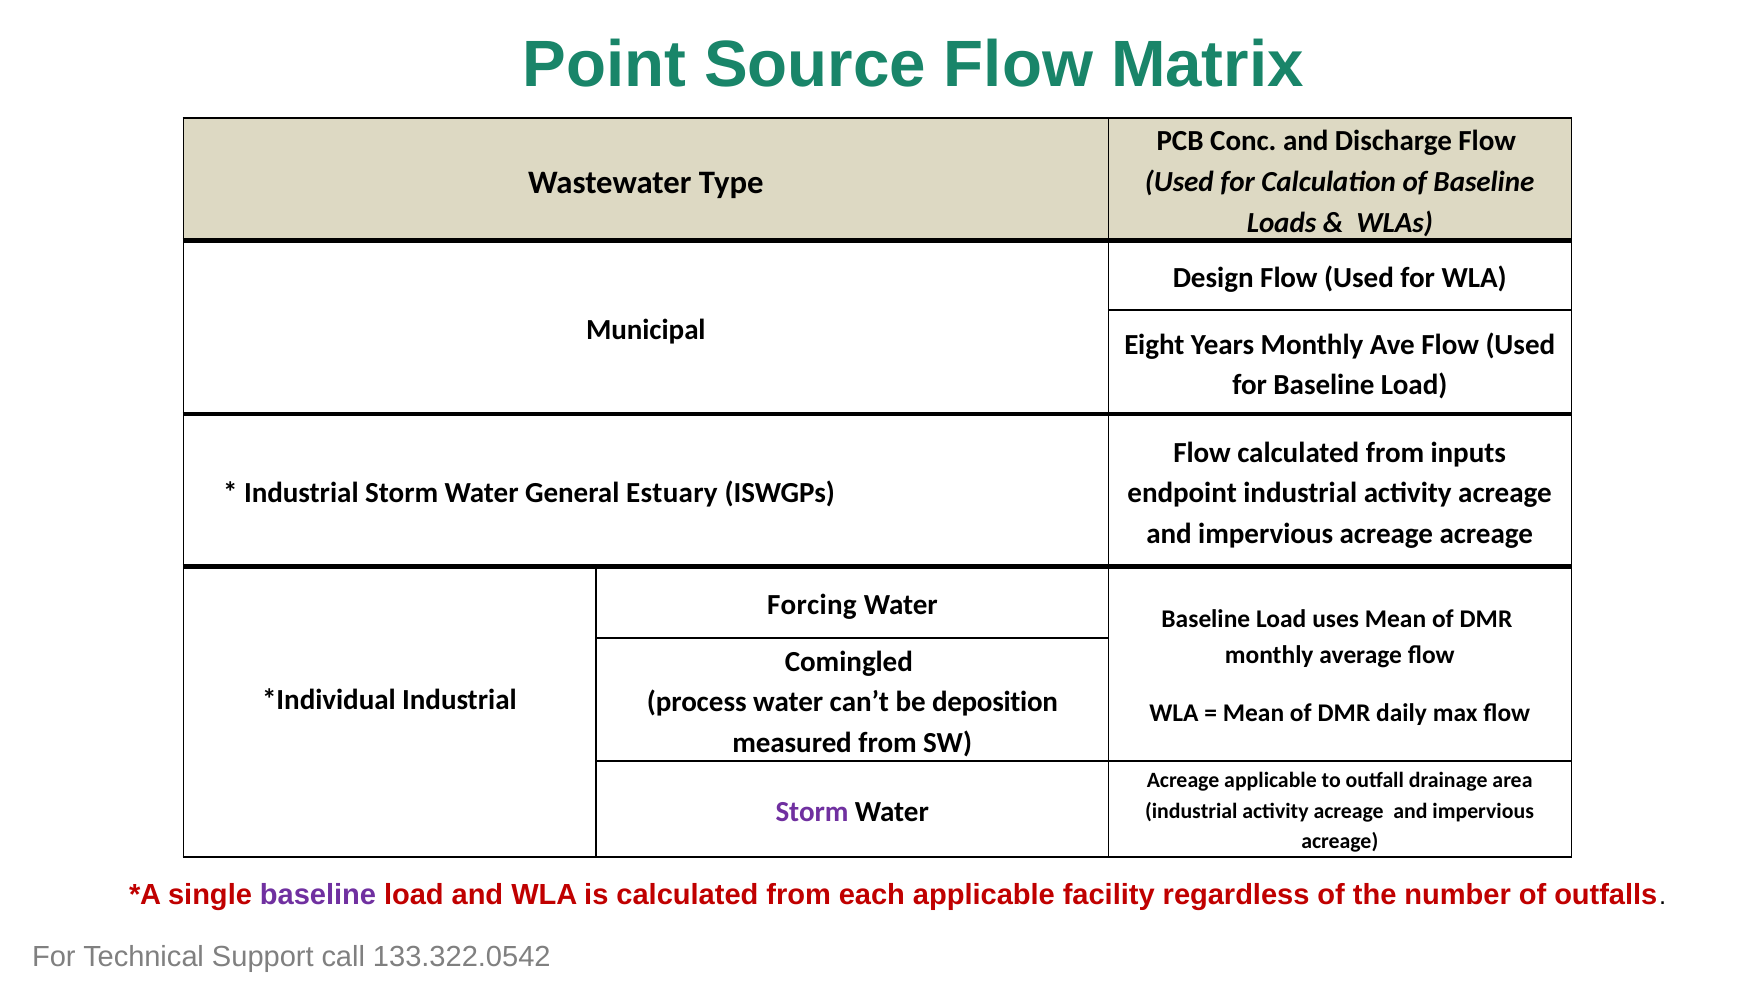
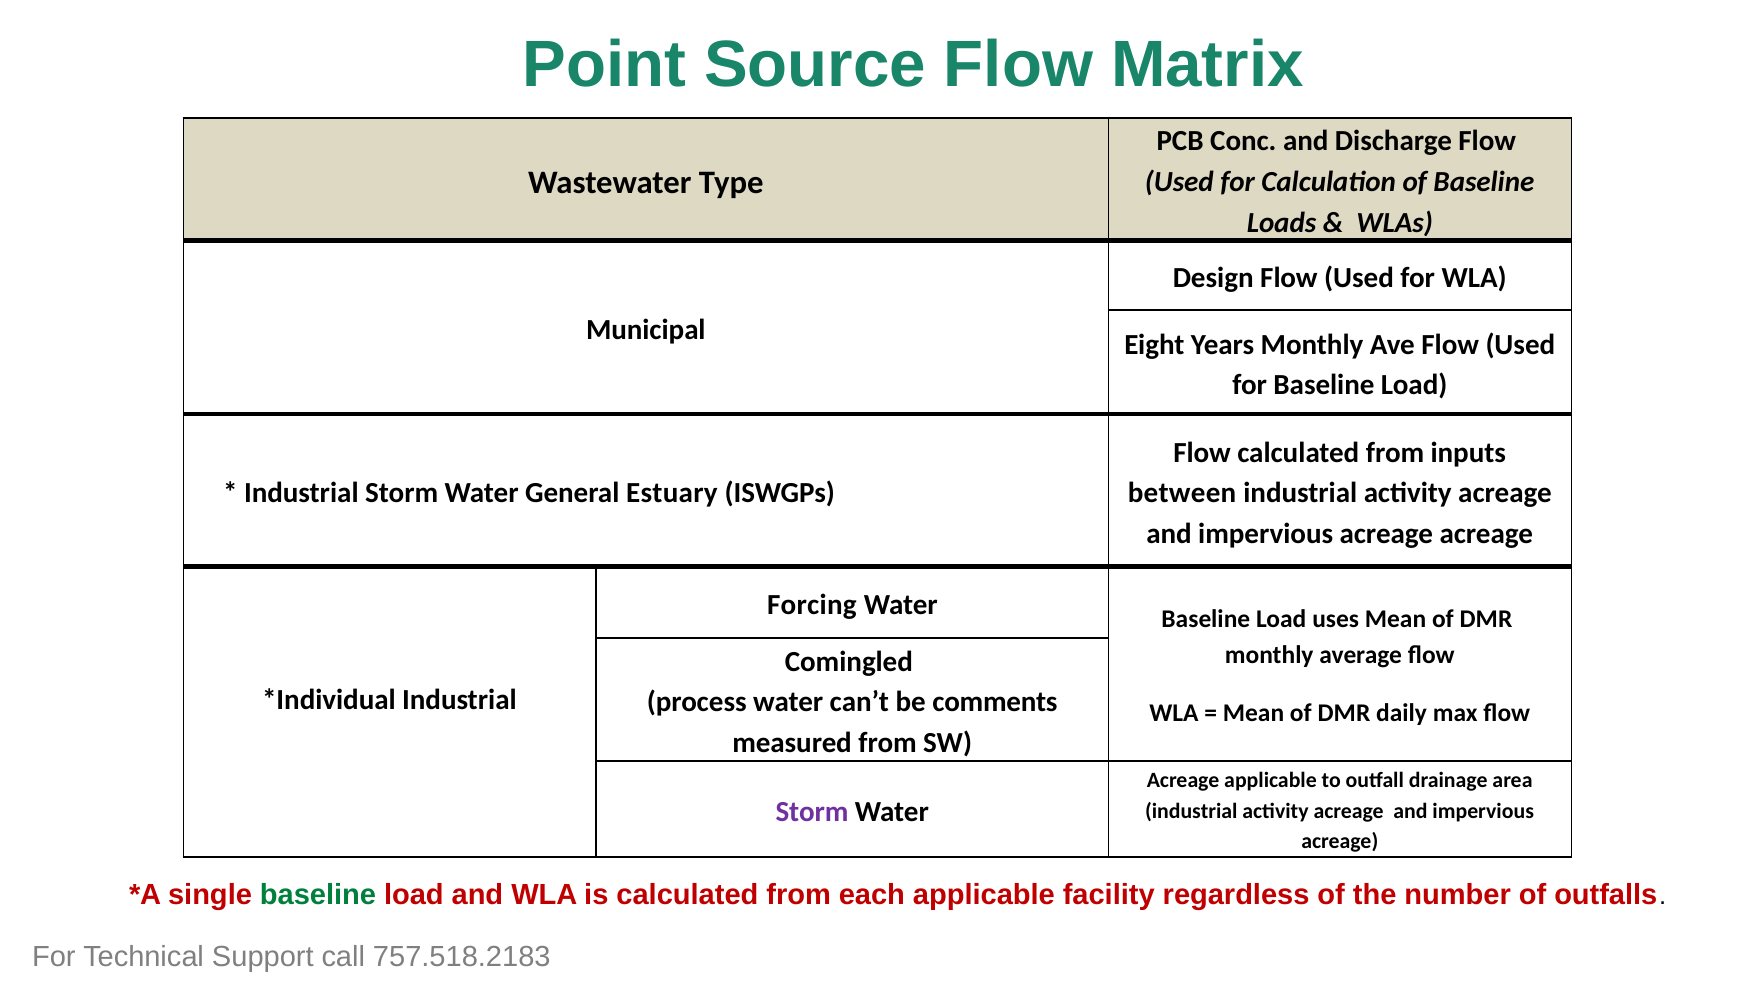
endpoint: endpoint -> between (1182, 493)
deposition: deposition -> comments (995, 702)
baseline colour: purple -> green (318, 895)
133.322.0542: 133.322.0542 -> 757.518.2183 (462, 957)
